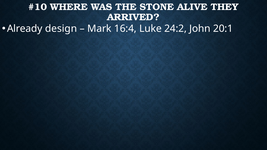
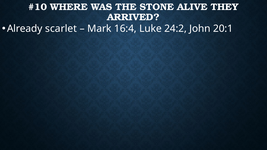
design: design -> scarlet (61, 29)
